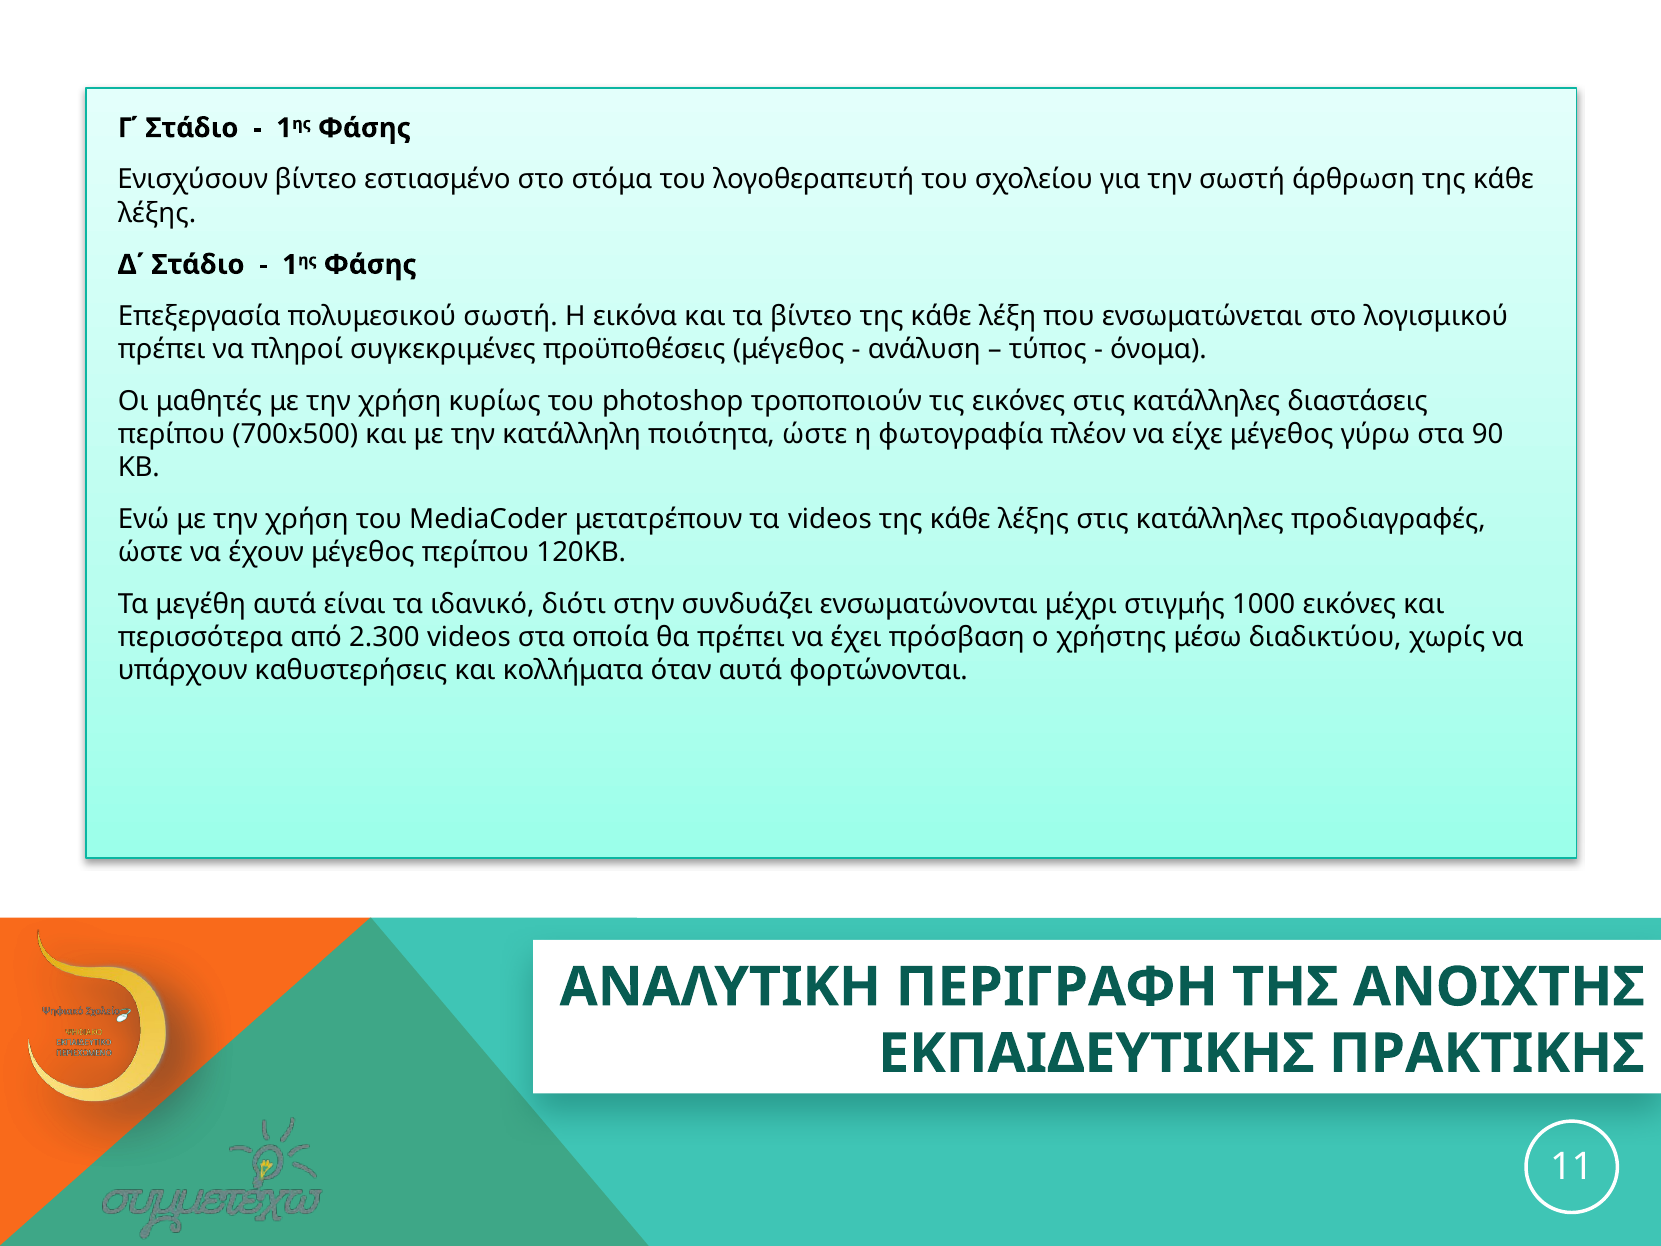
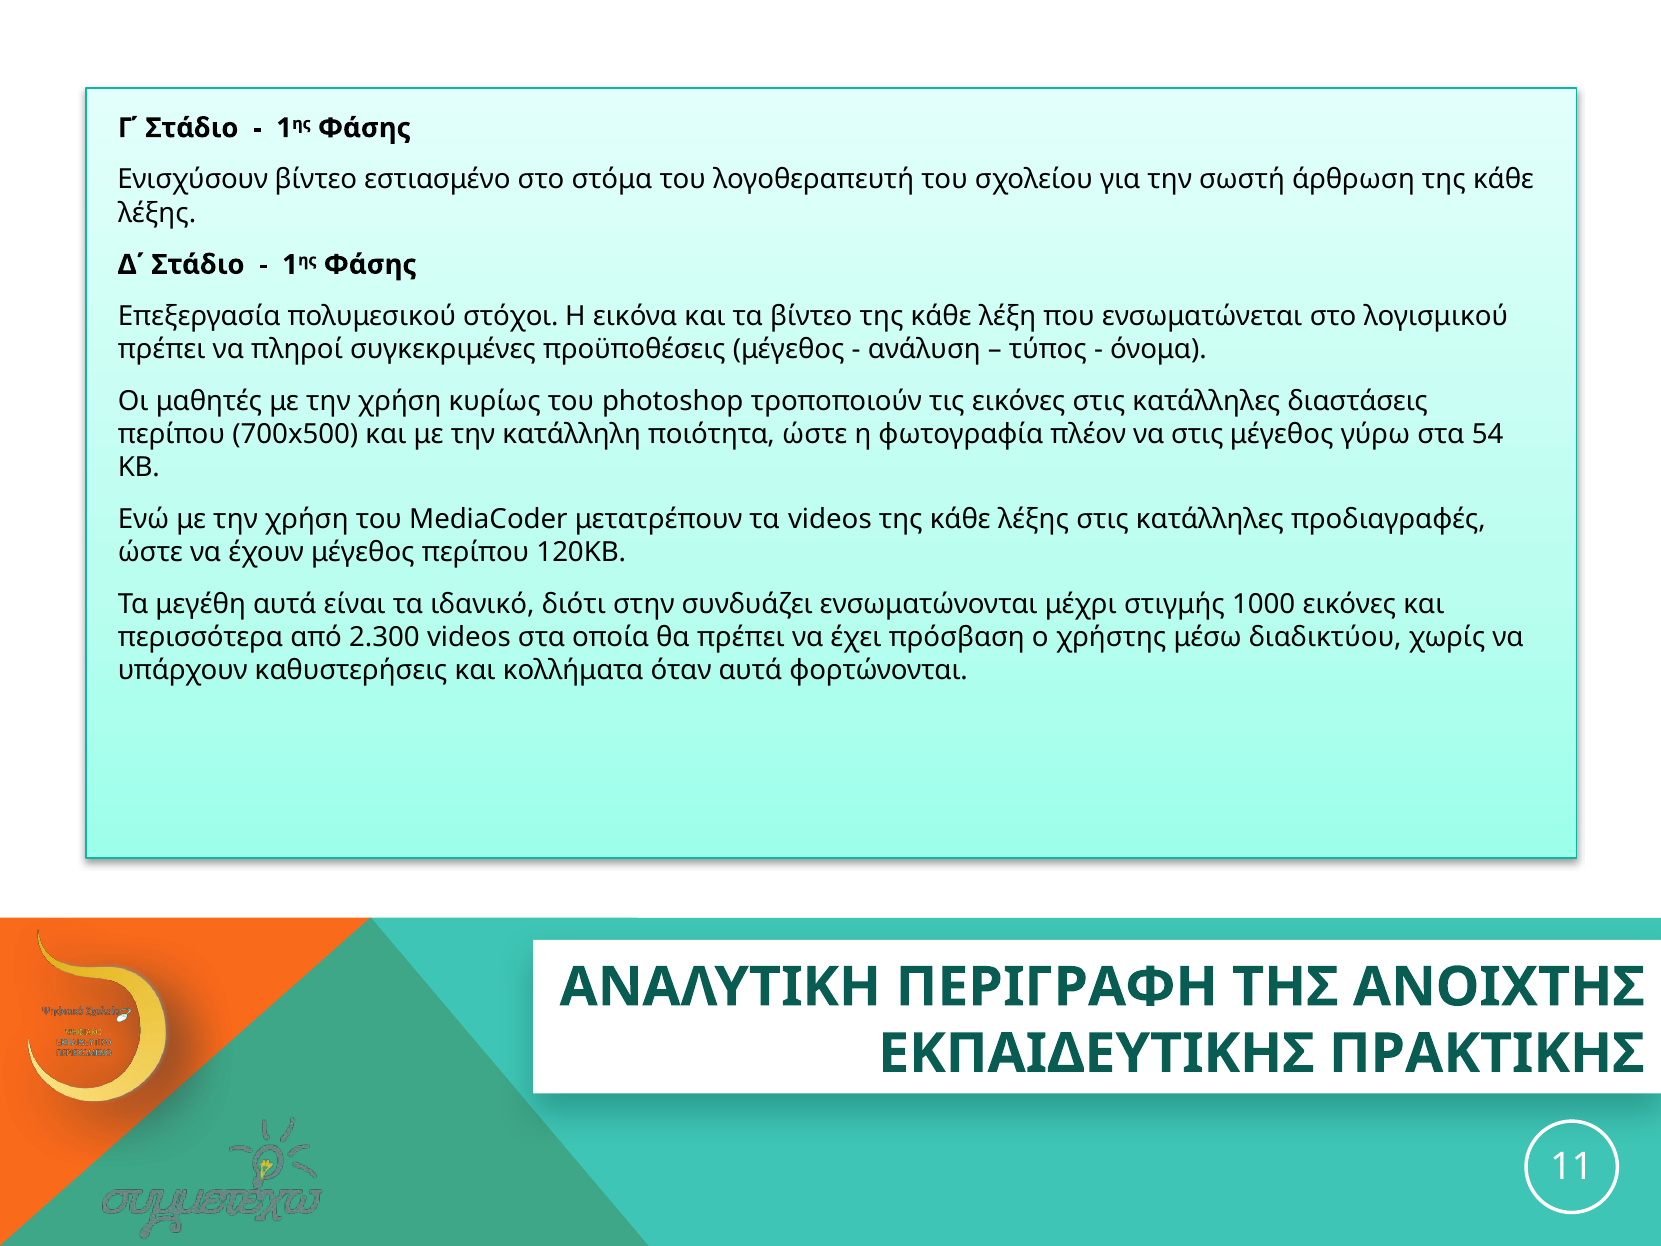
πολυμεσικού σωστή: σωστή -> στόχοι (511, 316)
να είχε: είχε -> στις (1197, 434)
90: 90 -> 54 (1488, 434)
